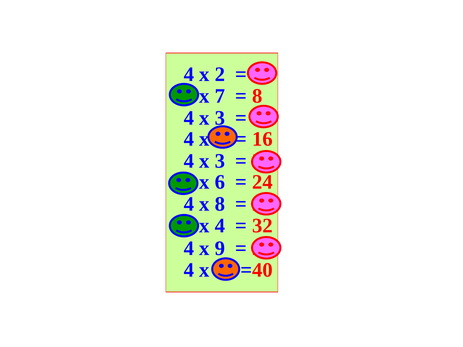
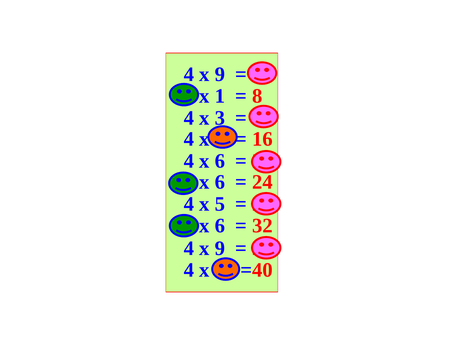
2: 2 -> 9 (220, 74)
7: 7 -> 1 (220, 96)
3: 3 -> 6 (220, 161)
x 8: 8 -> 5 (220, 204)
4: 4 -> 6 (220, 226)
